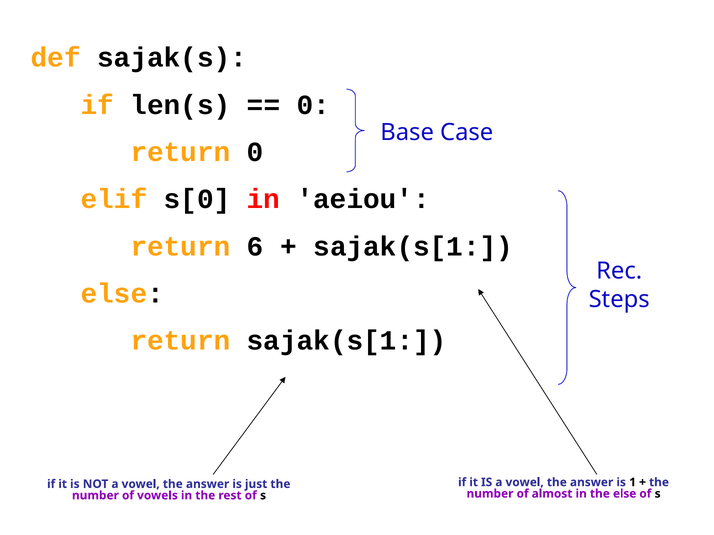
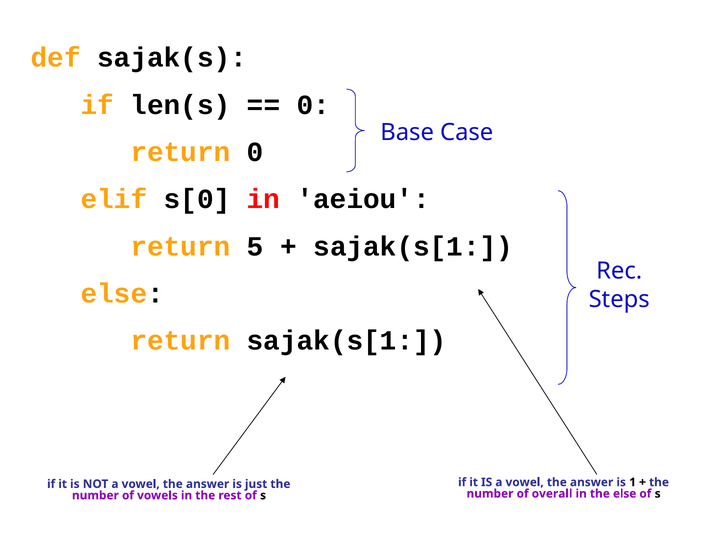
6: 6 -> 5 (255, 247)
almost: almost -> overall (552, 494)
